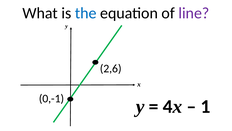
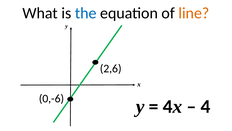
line colour: purple -> orange (194, 13)
0,-1: 0,-1 -> 0,-6 (51, 98)
1: 1 -> 4 (206, 106)
